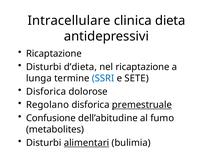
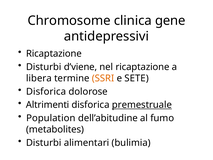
Intracellulare: Intracellulare -> Chromosome (69, 21)
dieta: dieta -> gene (170, 21)
d’dieta: d’dieta -> d’viene (80, 67)
lunga: lunga -> libera (39, 78)
SSRI colour: blue -> orange (103, 78)
Regolano: Regolano -> Altrimenti (48, 105)
Confusione: Confusione -> Population (51, 118)
alimentari underline: present -> none (87, 143)
